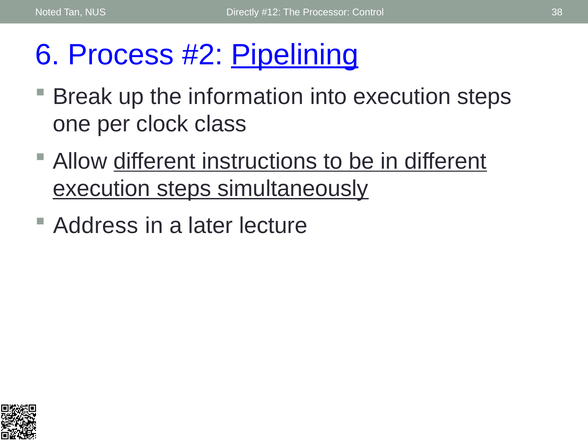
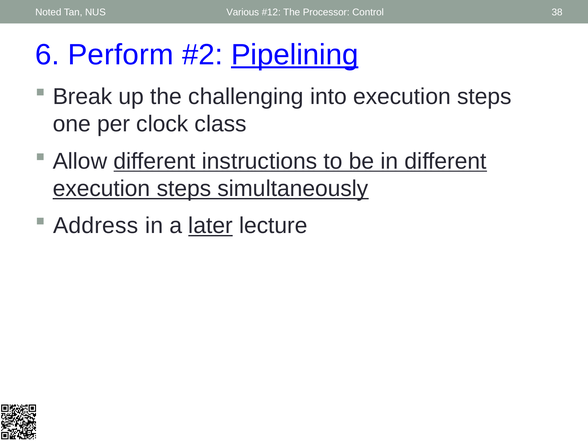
Directly: Directly -> Various (243, 12)
Process: Process -> Perform (121, 55)
information: information -> challenging (246, 97)
later underline: none -> present (211, 226)
